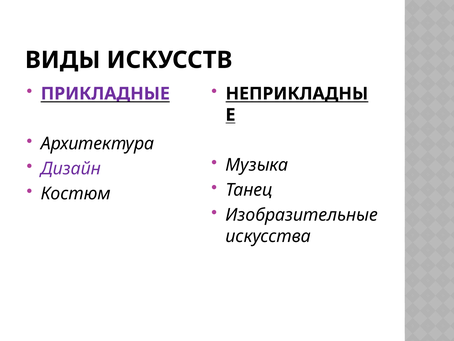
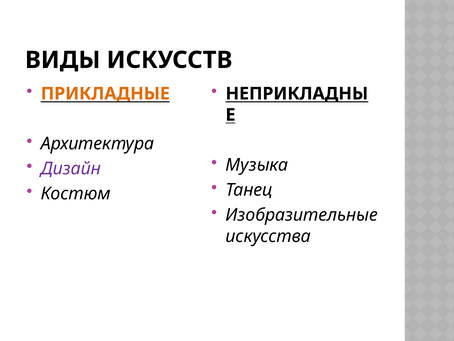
ПРИКЛАДНЫЕ colour: purple -> orange (105, 94)
